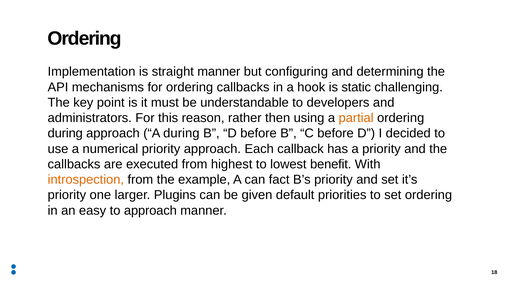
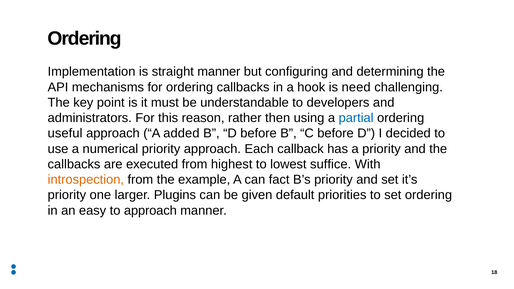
static: static -> need (356, 87)
partial colour: orange -> blue (356, 118)
during: during -> useful (65, 133)
A during: during -> added (181, 133)
benefit: benefit -> suffice (331, 164)
